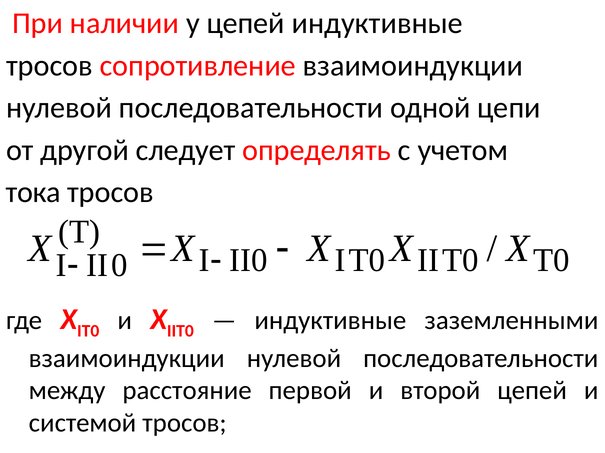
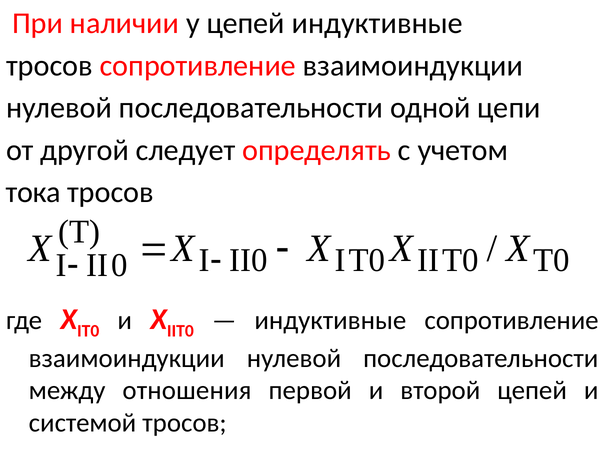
индуктивные заземленными: заземленными -> сопротивление (512, 321)
расстояние: расстояние -> отношения (187, 391)
